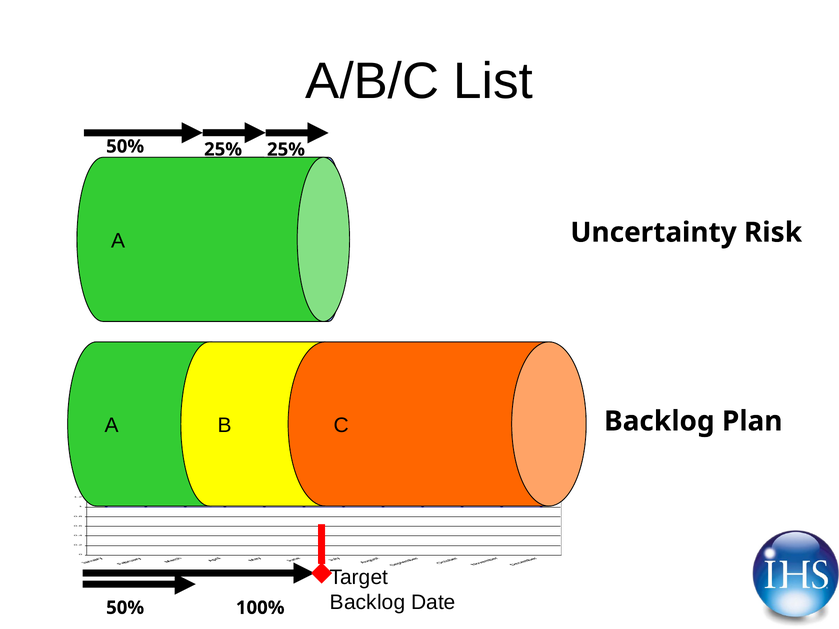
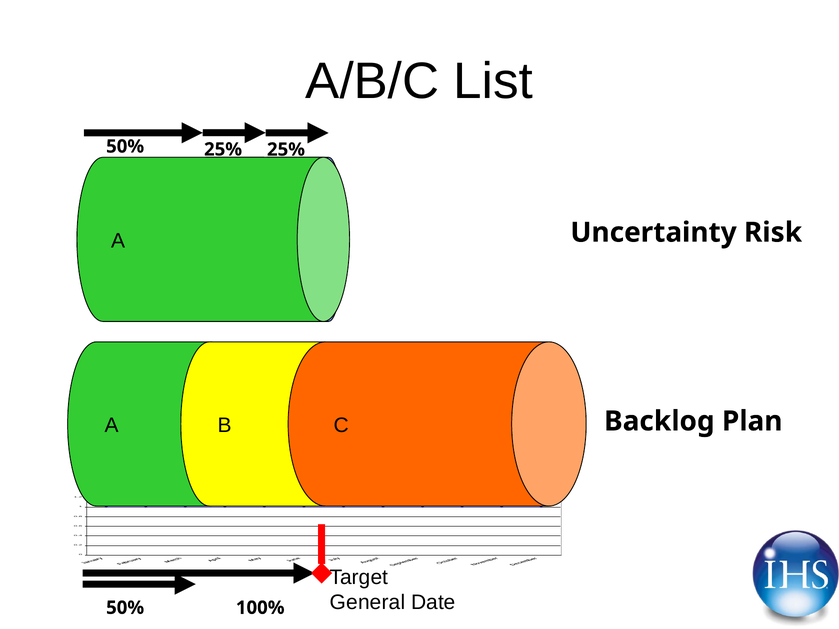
Backlog: Backlog -> General (368, 603)
